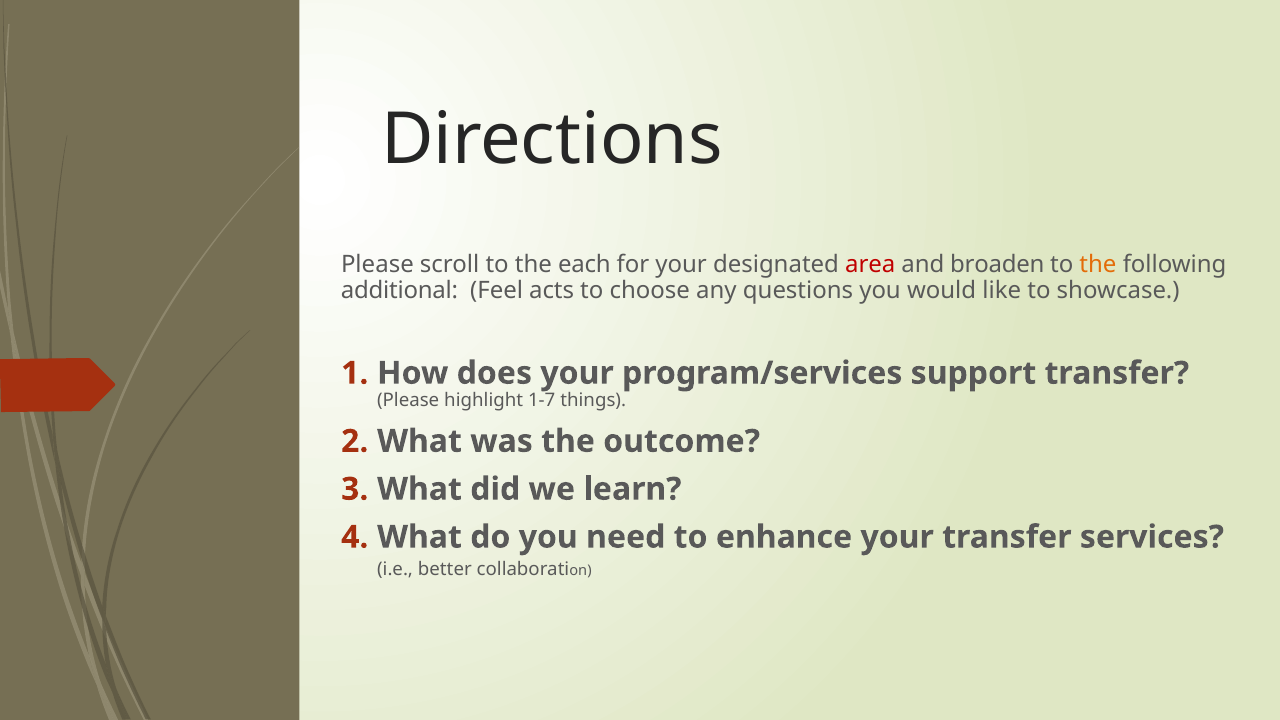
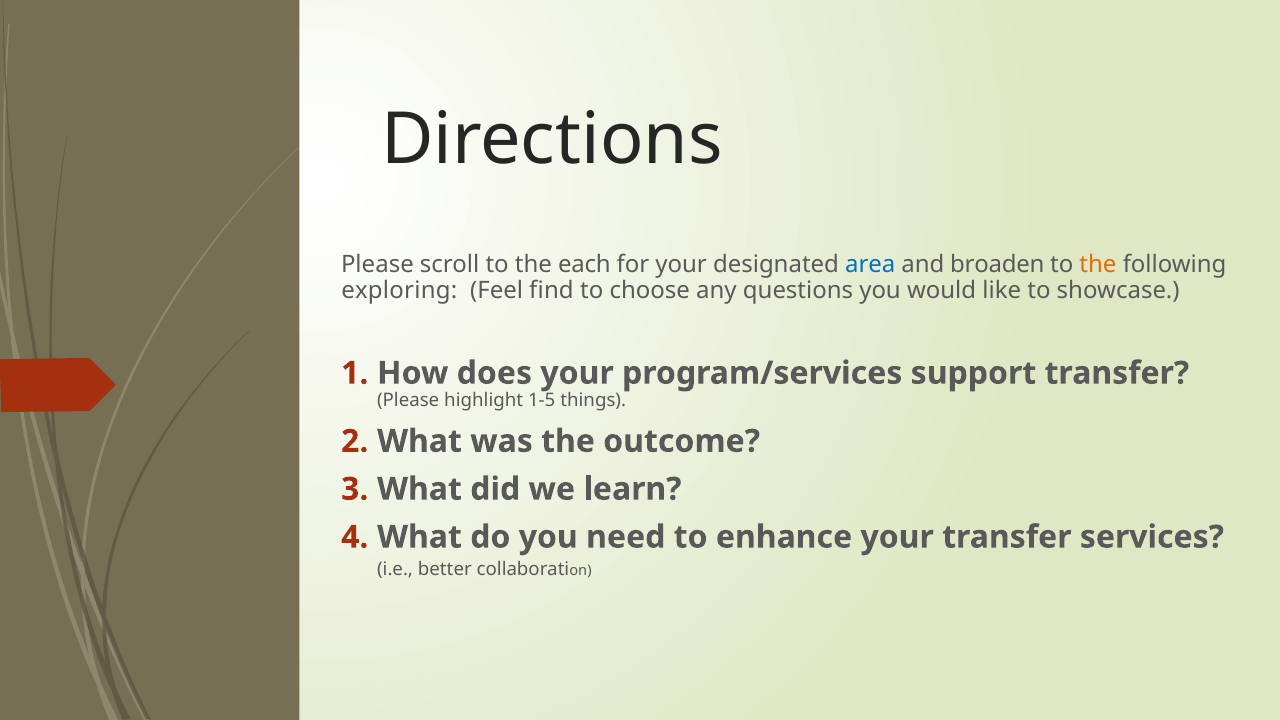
area colour: red -> blue (870, 264)
additional: additional -> exploring (399, 290)
acts: acts -> find (551, 290)
1-7: 1-7 -> 1-5 (542, 401)
